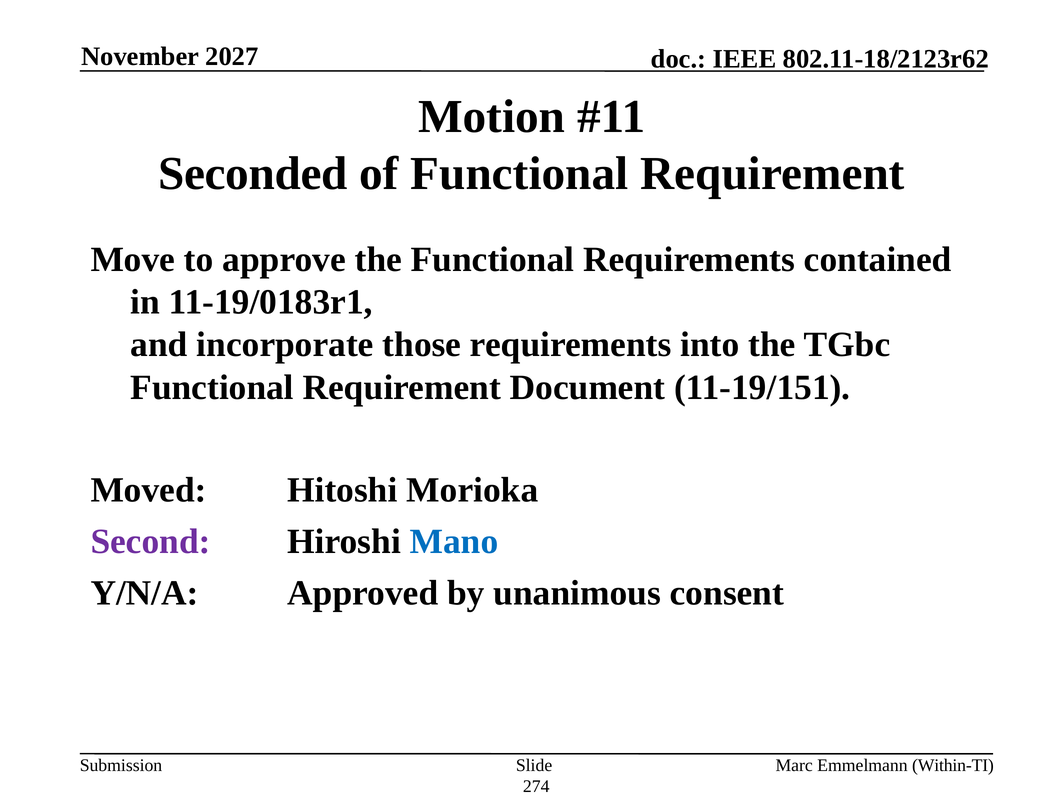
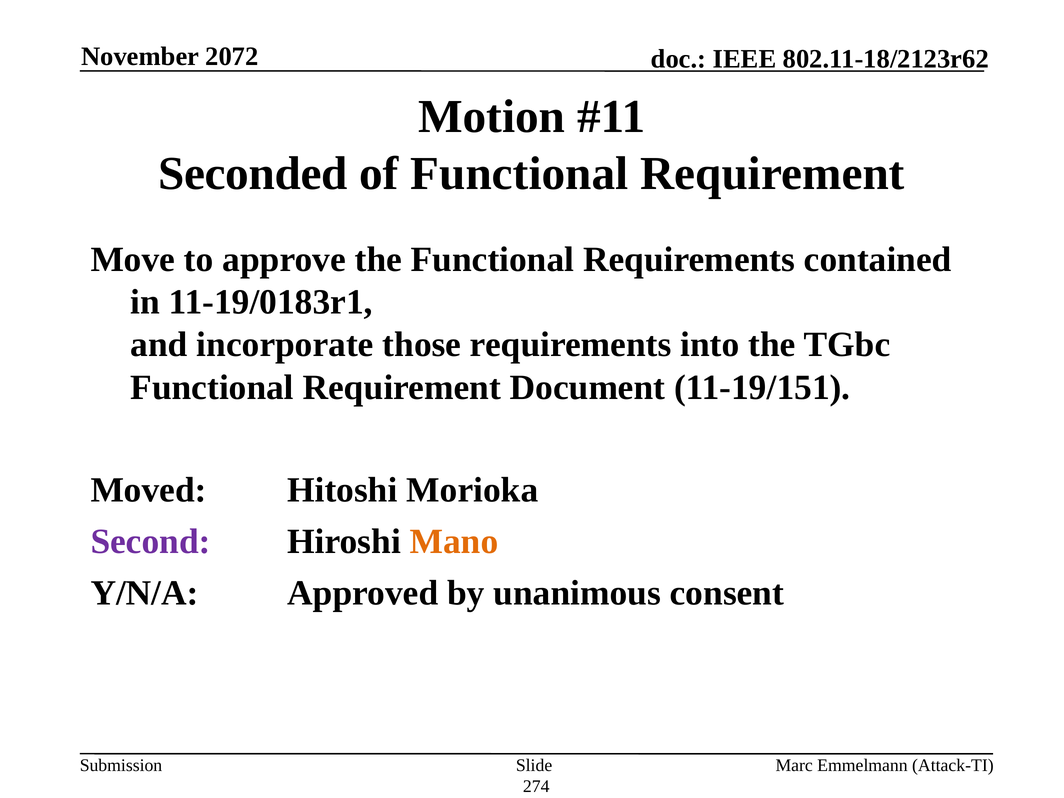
2027: 2027 -> 2072 (232, 56)
Mano colour: blue -> orange (454, 542)
Within-TI: Within-TI -> Attack-TI (953, 765)
